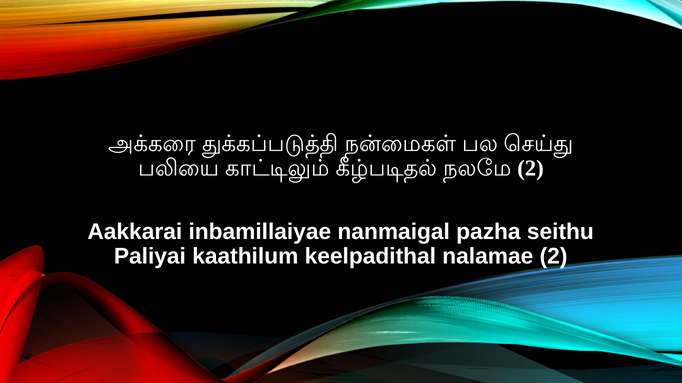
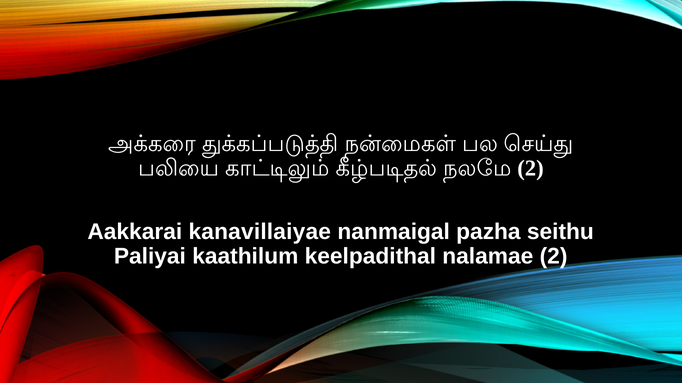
inbamillaiyae: inbamillaiyae -> kanavillaiyae (260, 232)
